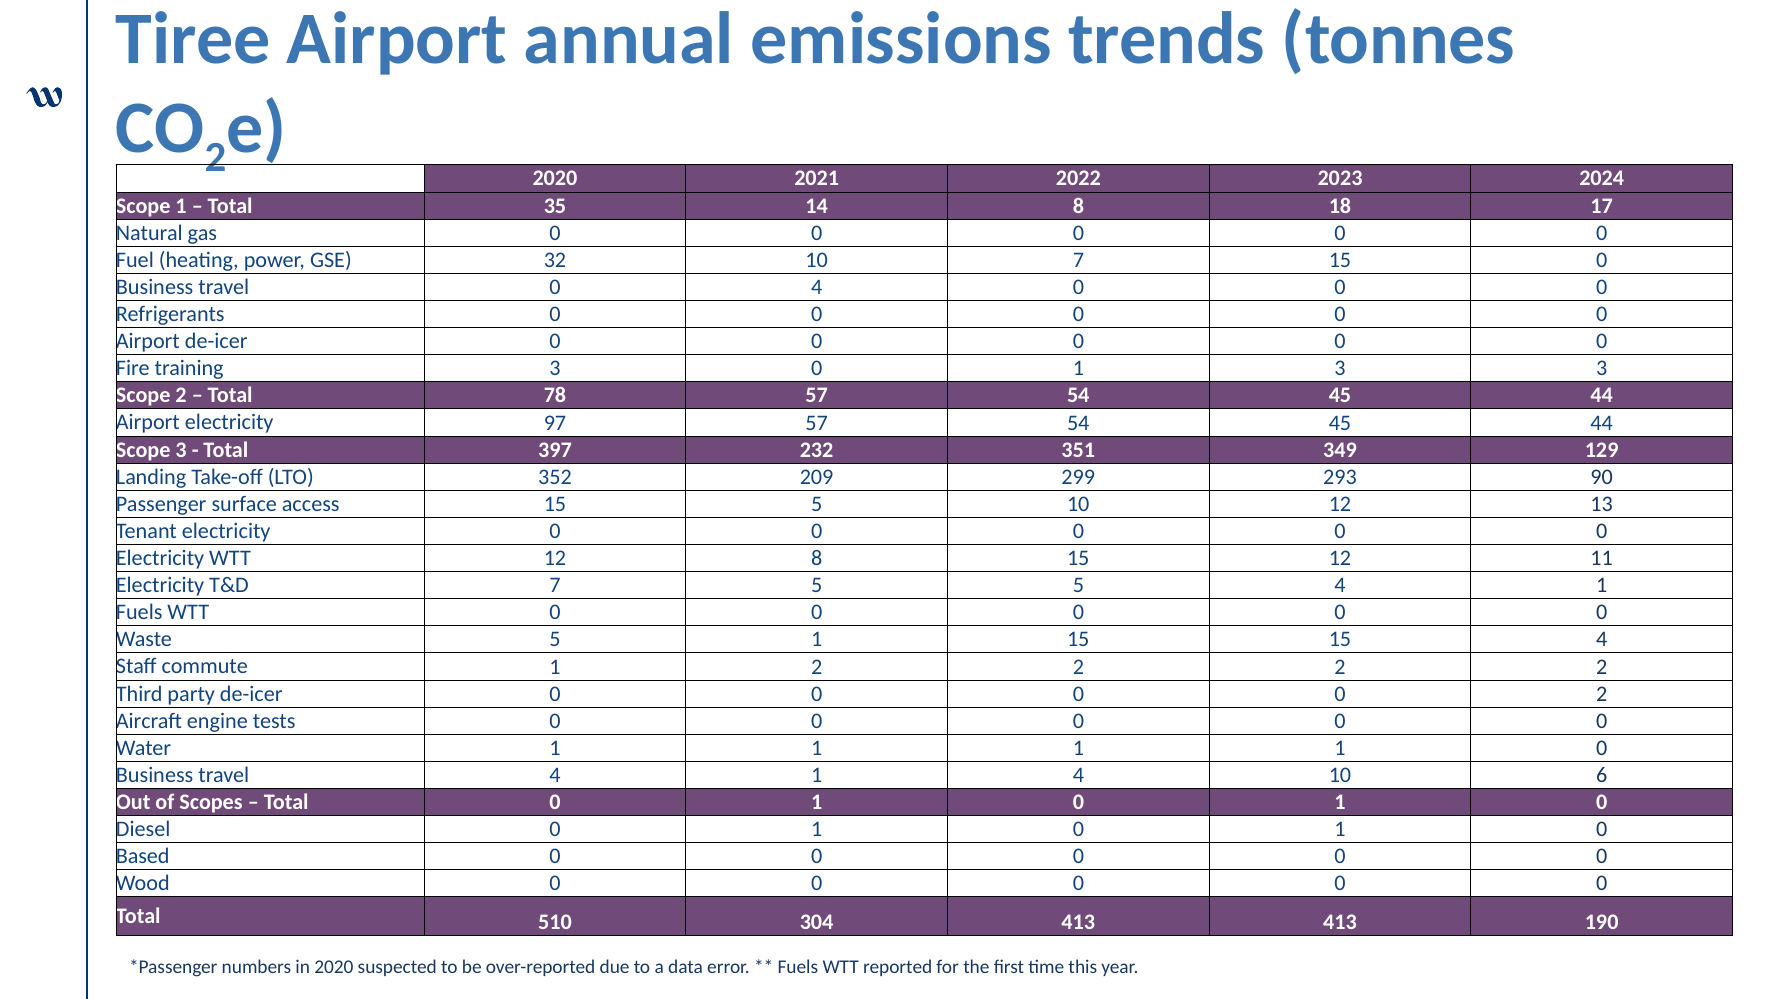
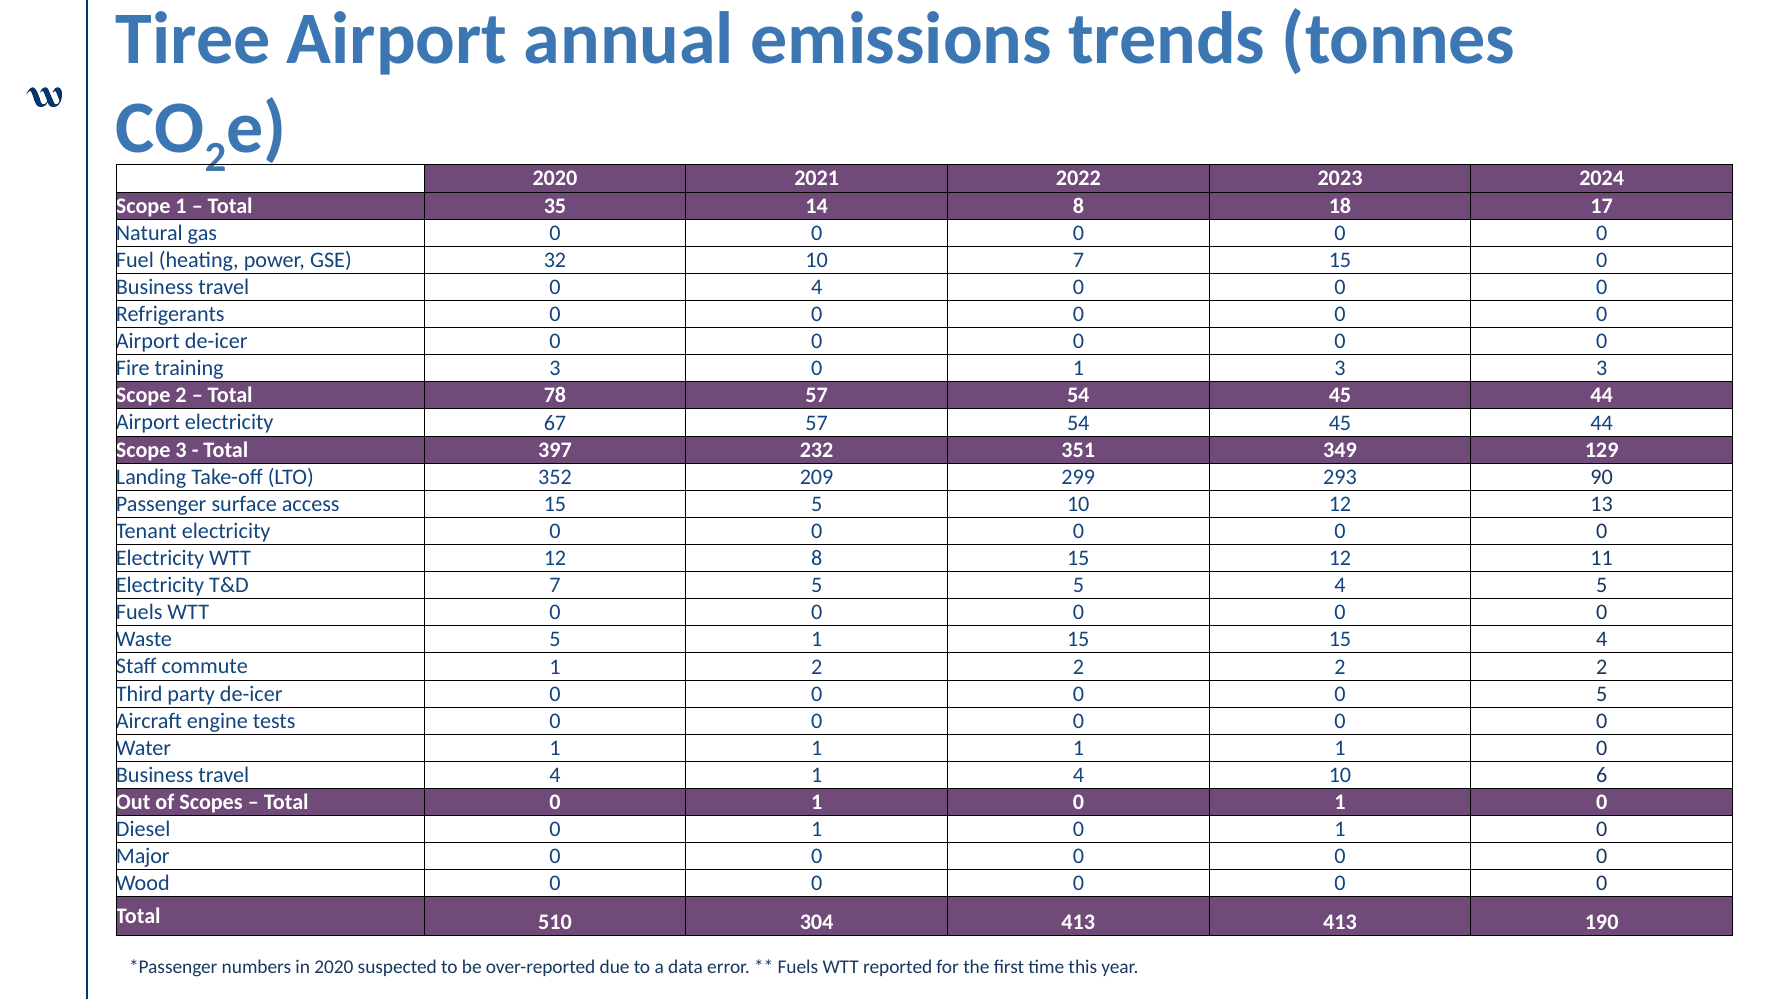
97: 97 -> 67 (555, 423)
5 4 1: 1 -> 5 (1602, 585)
0 2: 2 -> 5 (1602, 694)
Based: Based -> Major (143, 856)
